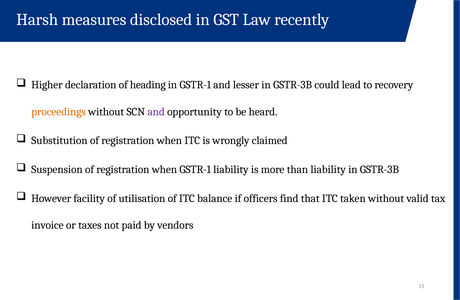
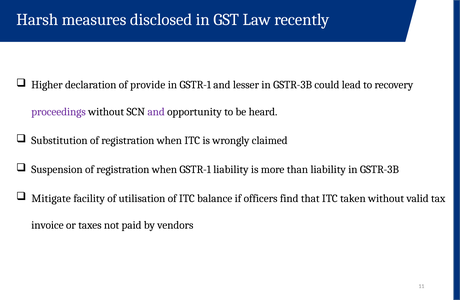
heading: heading -> provide (148, 85)
proceedings colour: orange -> purple (59, 112)
However: However -> Mitigate (51, 198)
